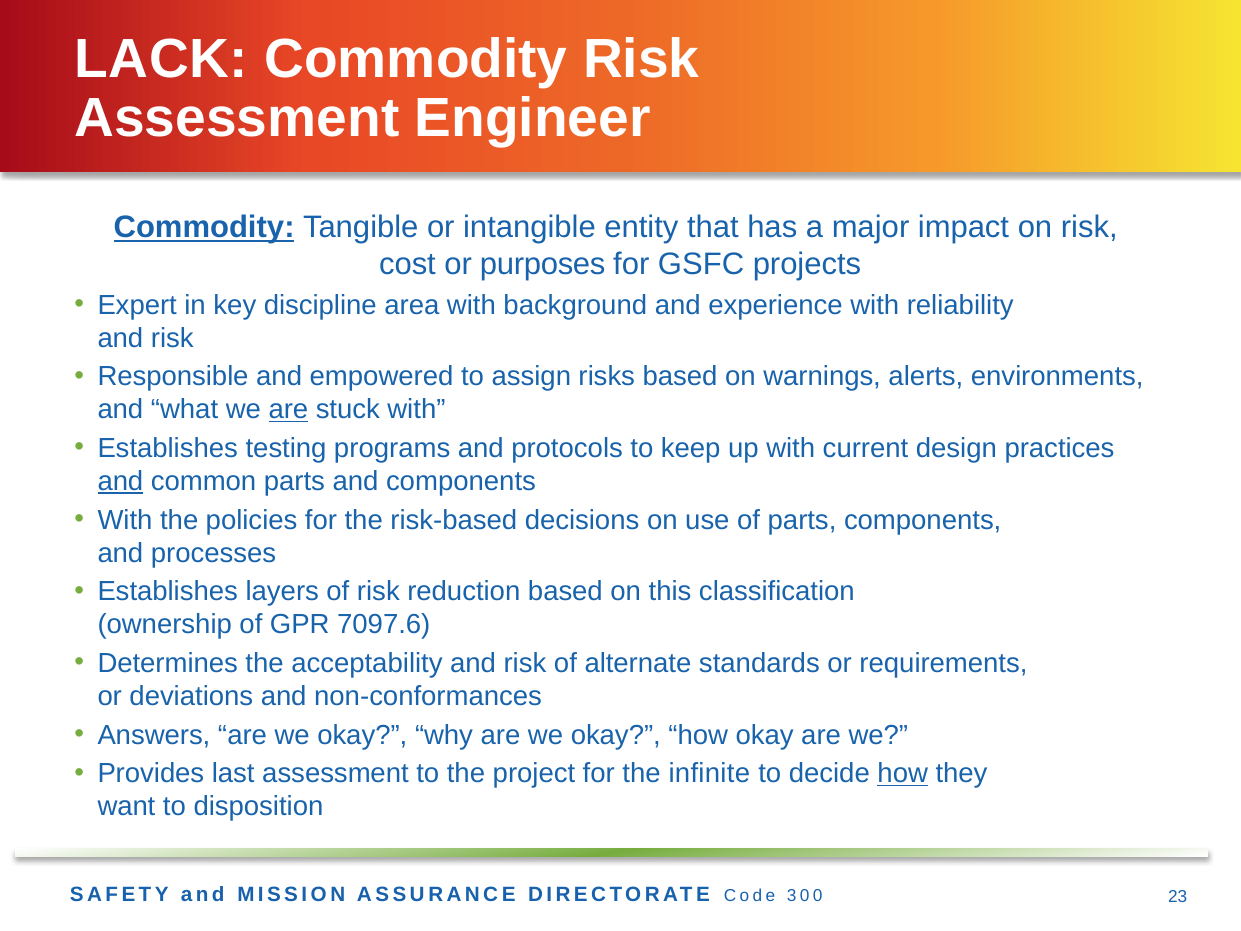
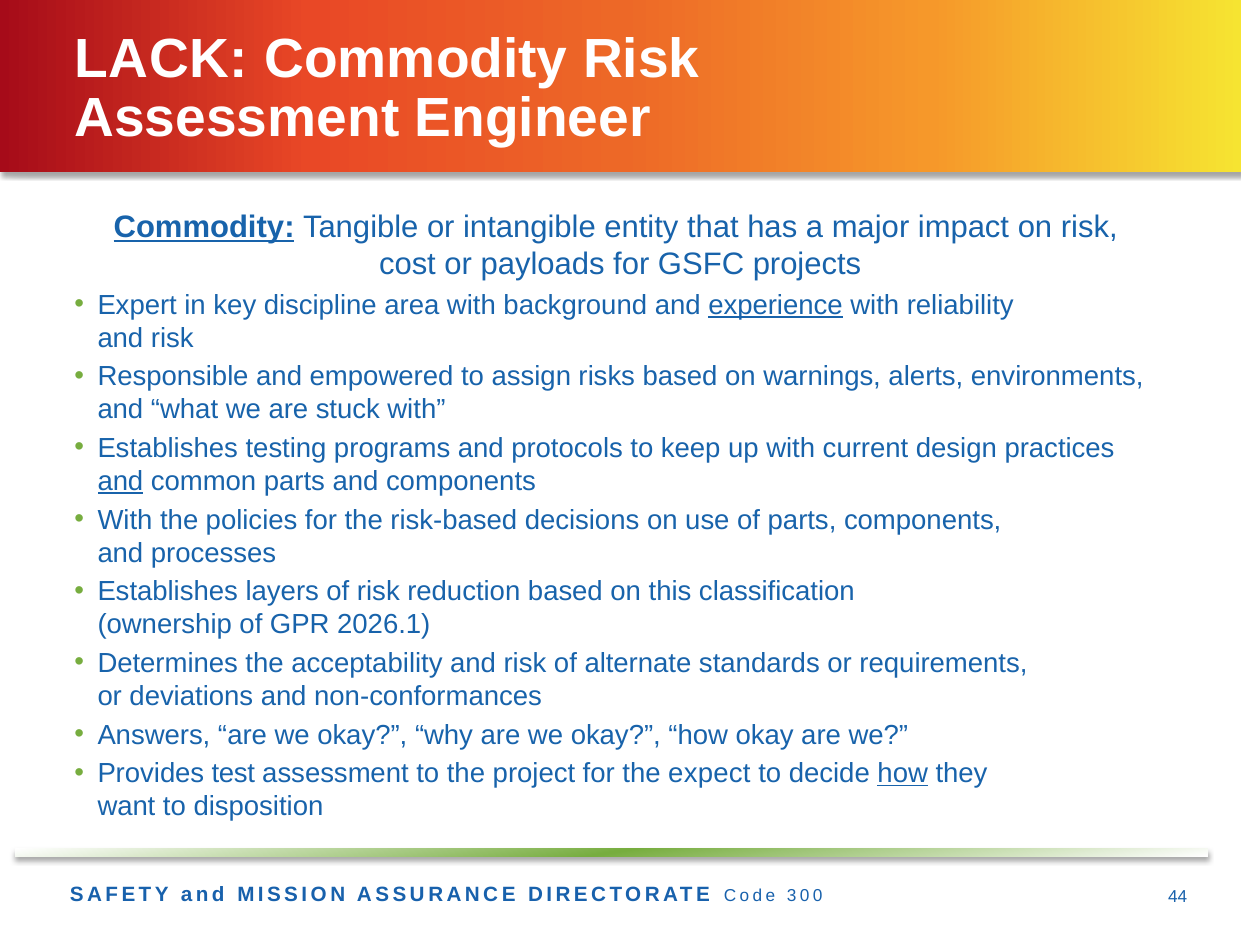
purposes: purposes -> payloads (543, 264)
experience underline: none -> present (775, 305)
are underline: present -> none (288, 410)
7097.6: 7097.6 -> 2026.1 (384, 625)
last: last -> test (233, 774)
infinite: infinite -> expect (709, 774)
23: 23 -> 44 (1178, 897)
